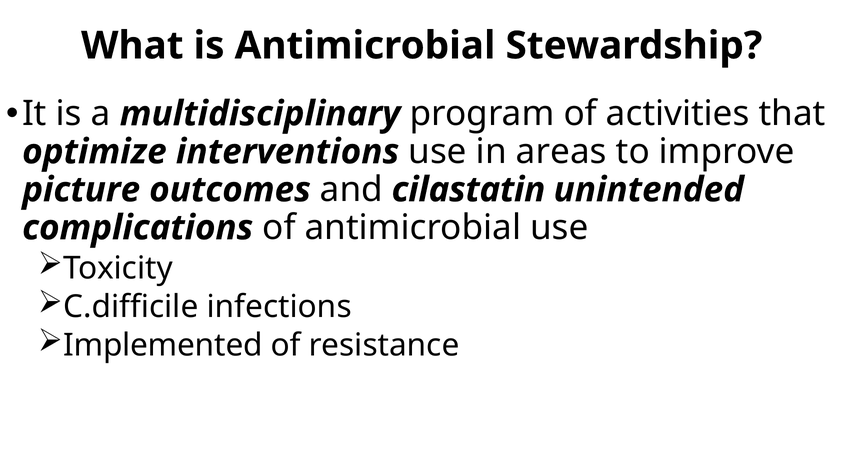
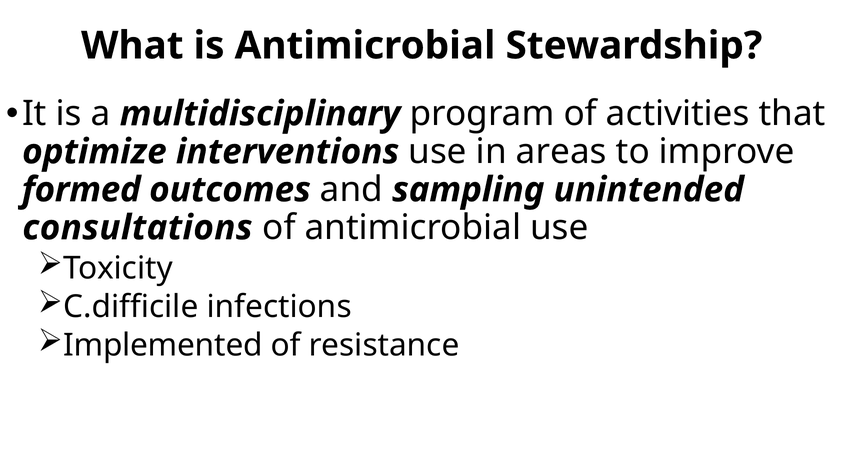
picture: picture -> formed (81, 190)
cilastatin: cilastatin -> sampling (468, 190)
complications: complications -> consultations (137, 228)
